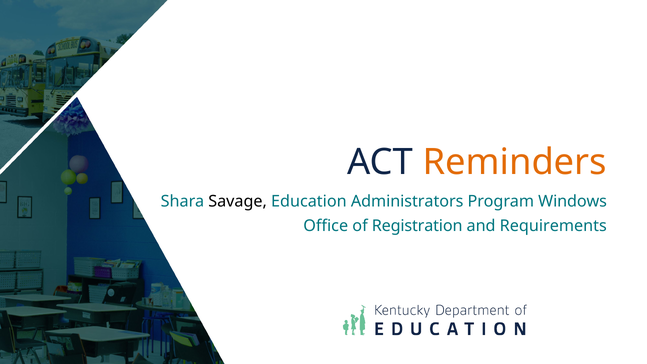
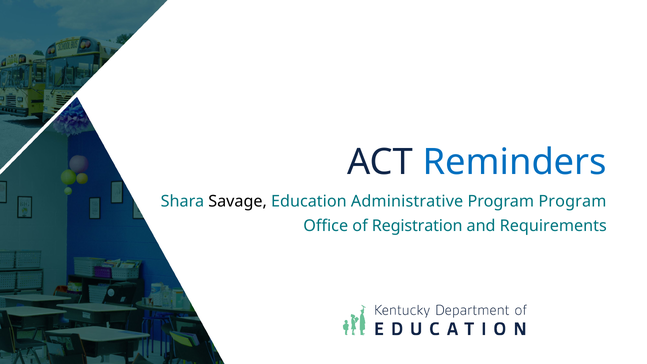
Reminders colour: orange -> blue (515, 162)
Administrators: Administrators -> Administrative (407, 202)
Program Windows: Windows -> Program (572, 202)
